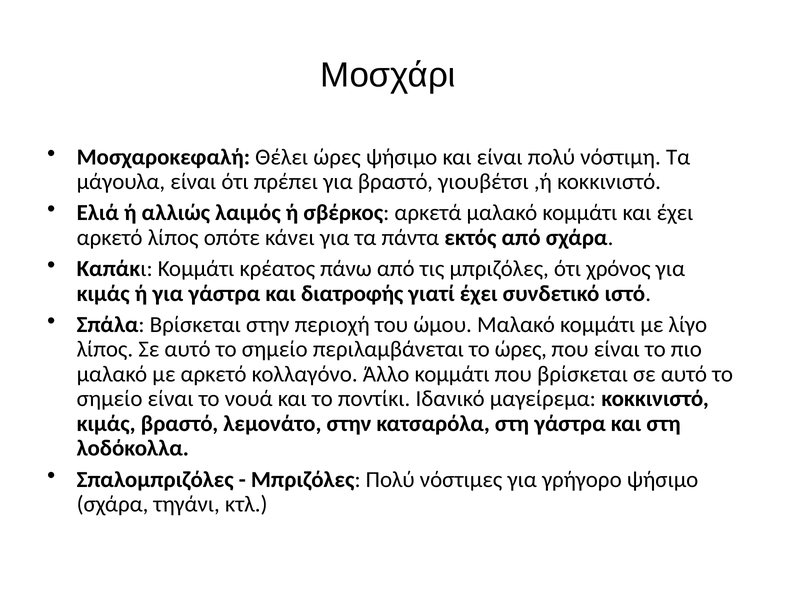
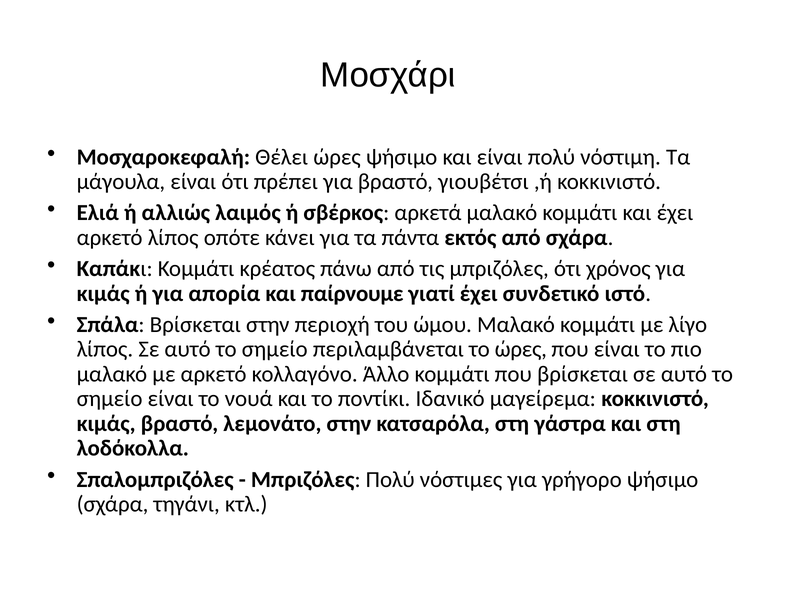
για γάστρα: γάστρα -> απορία (224, 293)
διατροφής: διατροφής -> παίρνουμε (352, 293)
